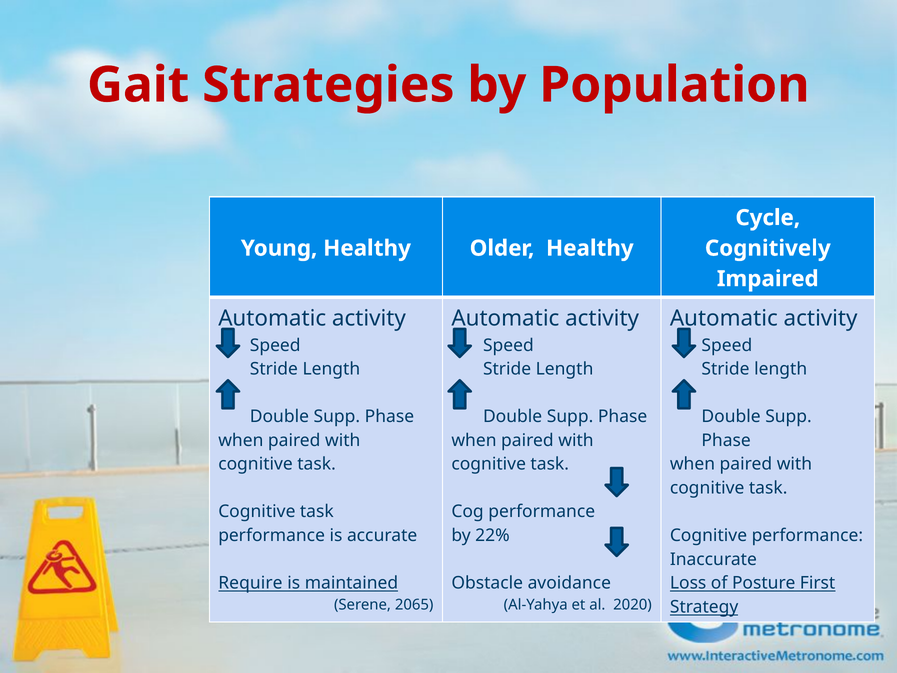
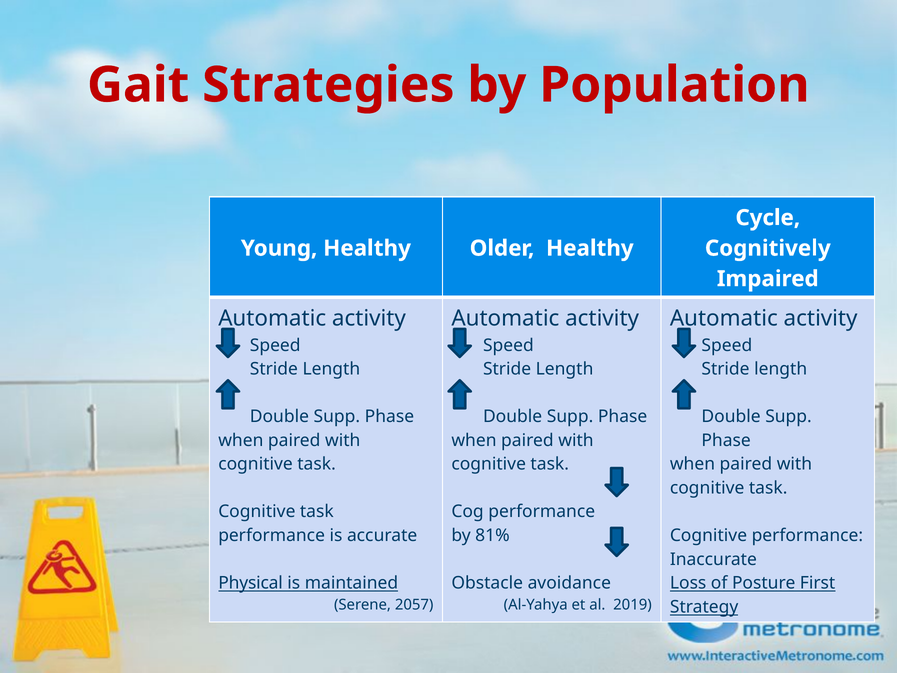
22%: 22% -> 81% (492, 535)
Require: Require -> Physical (251, 583)
2065: 2065 -> 2057 (414, 605)
2020: 2020 -> 2019 (633, 605)
